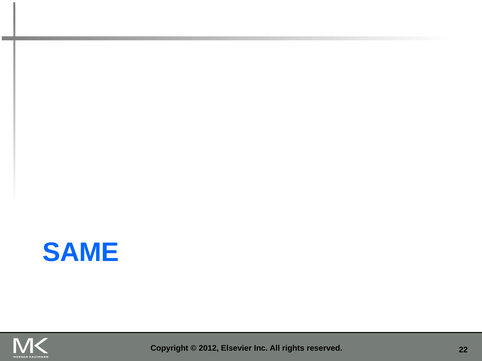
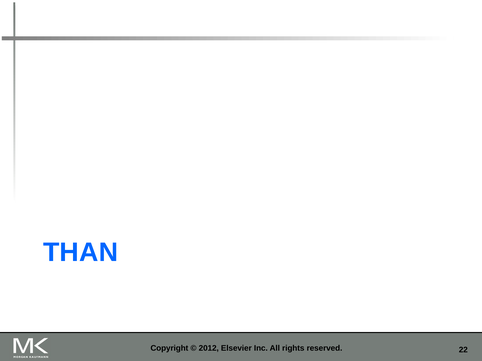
SAME: SAME -> THAN (81, 253)
